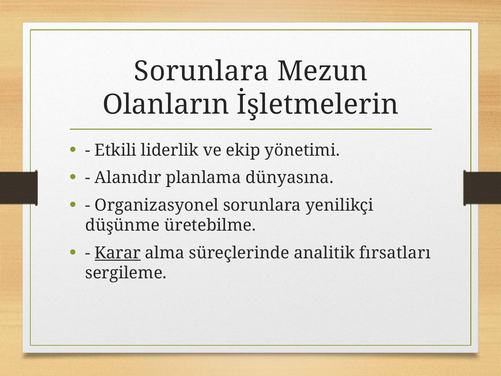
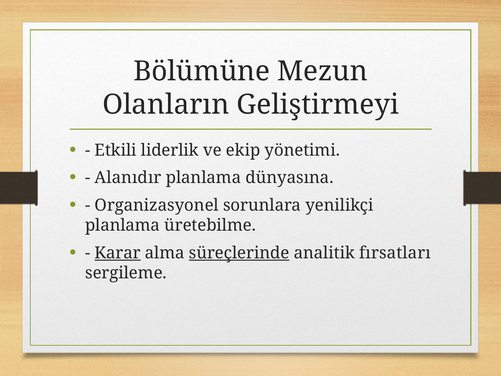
Sorunlara: Sorunlara -> Bölümüne (202, 71)
İşletmelerin: İşletmelerin -> Geliştirmeyi (318, 105)
düşünme: düşünme -> planlama (123, 225)
süreçlerinde underline: none -> present (239, 253)
